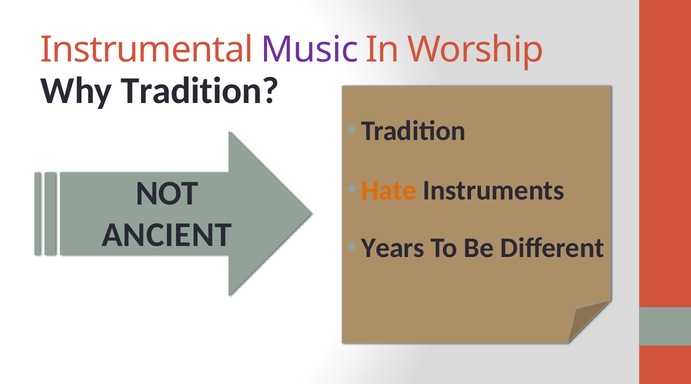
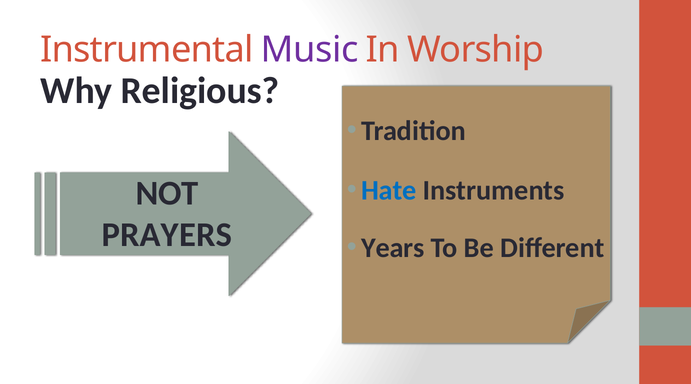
Why Tradition: Tradition -> Religious (200, 91)
Hate colour: orange -> blue (389, 190)
ANCIENT: ANCIENT -> PRAYERS (167, 235)
